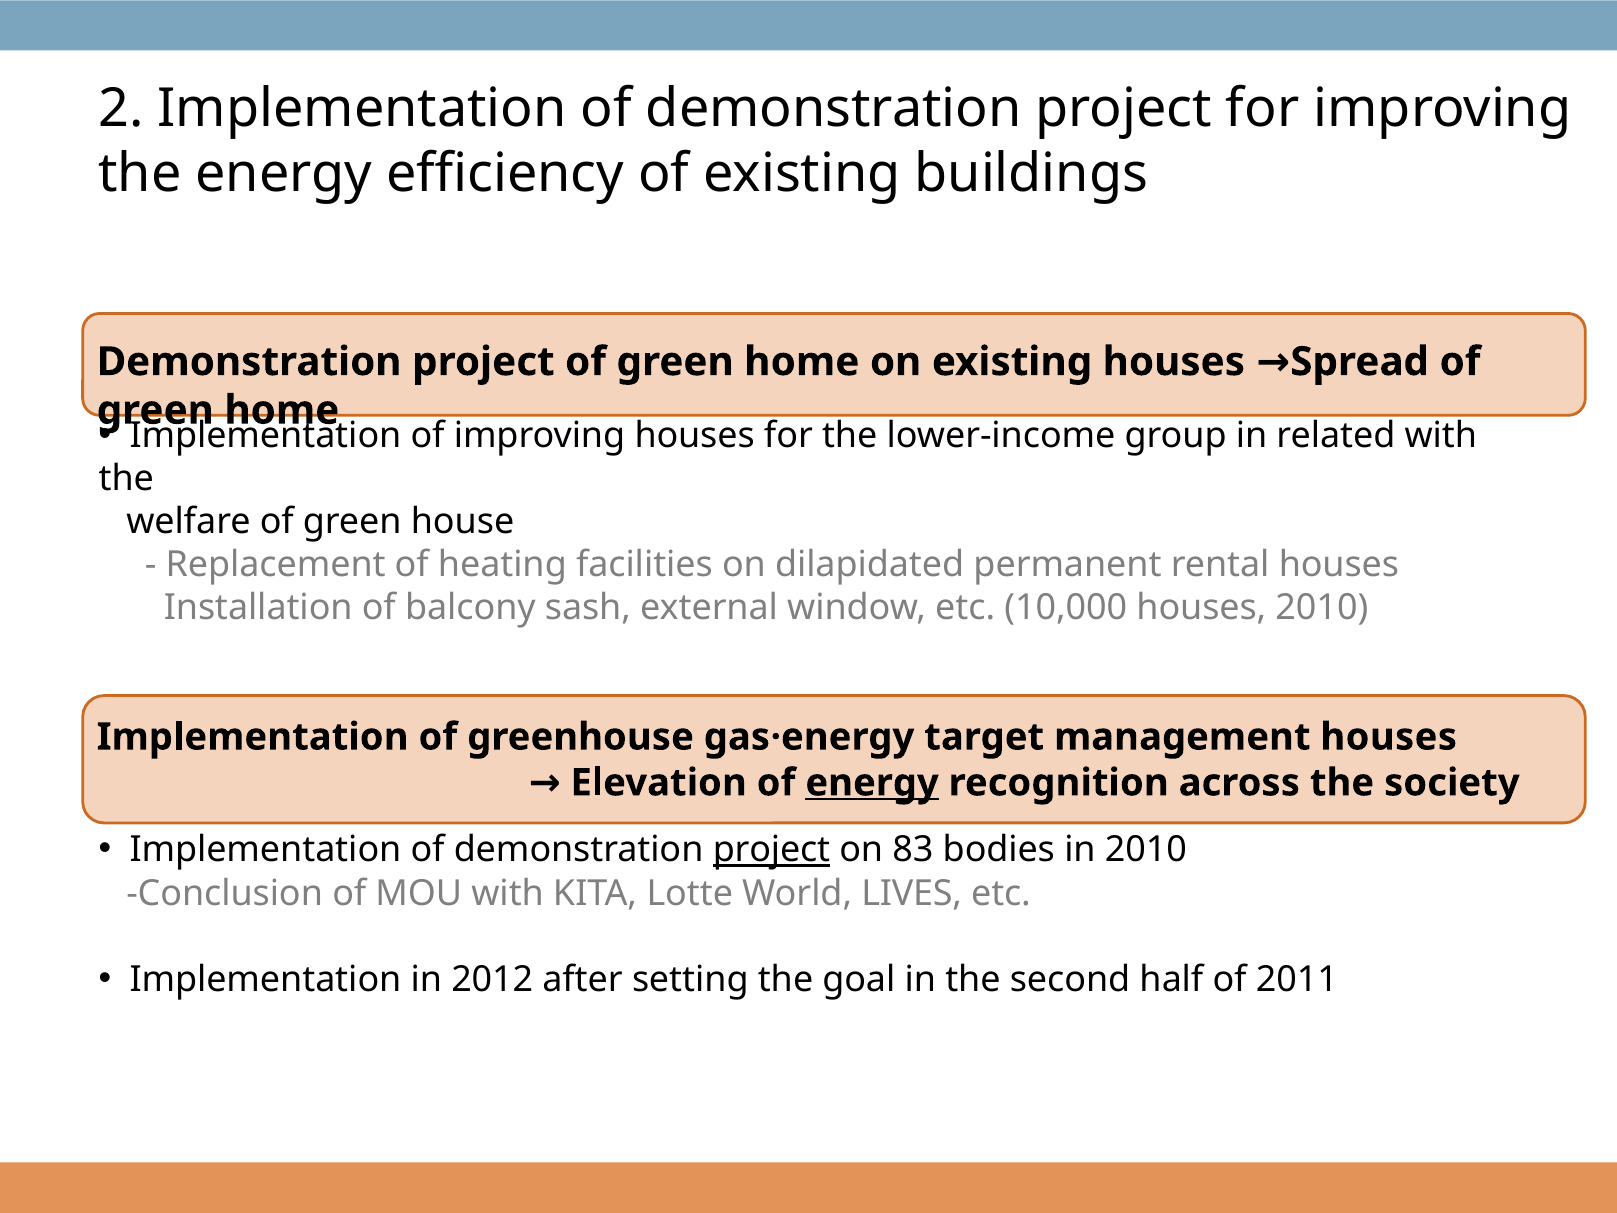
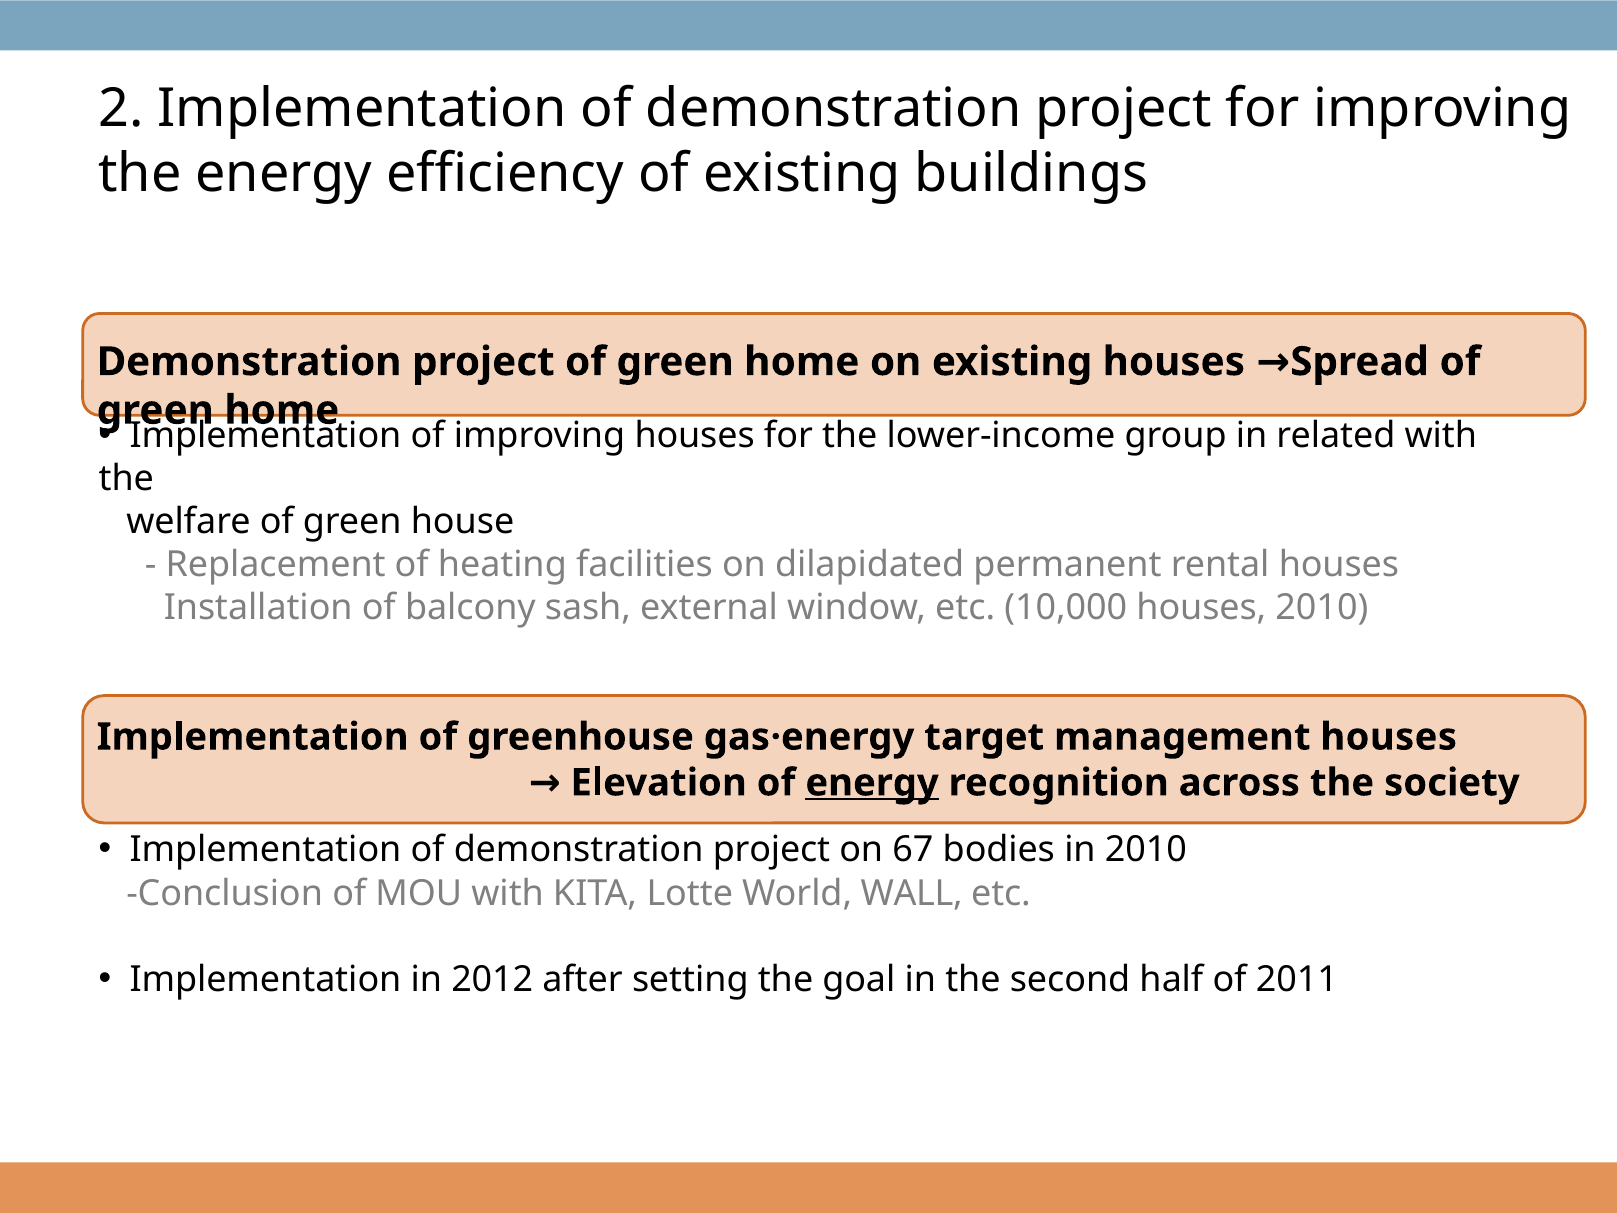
project underline: present -> none (771, 850)
83: 83 -> 67 (913, 850)
LIVES: LIVES -> WALL (912, 893)
